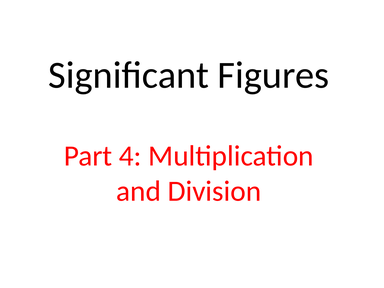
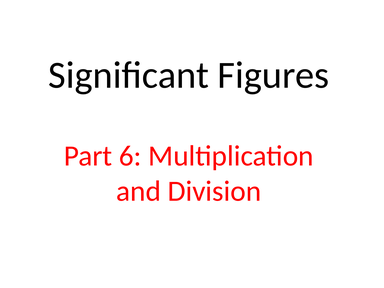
4: 4 -> 6 (130, 156)
